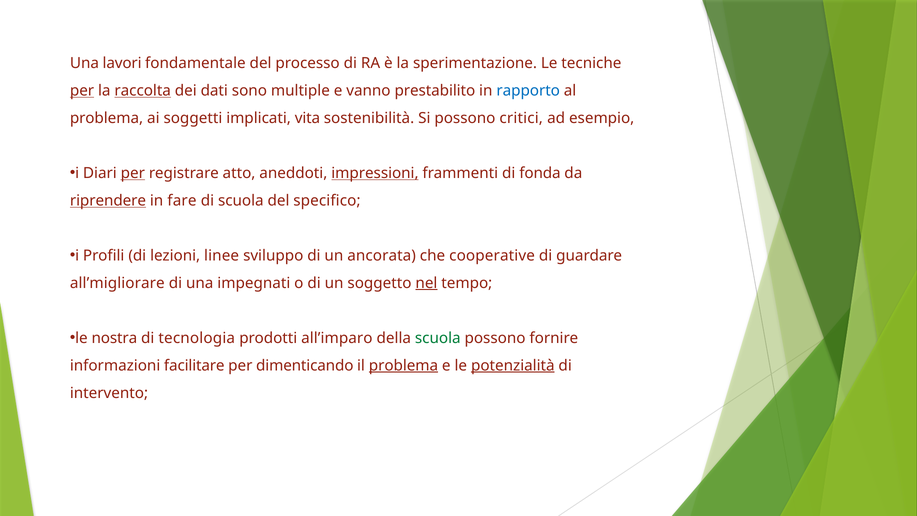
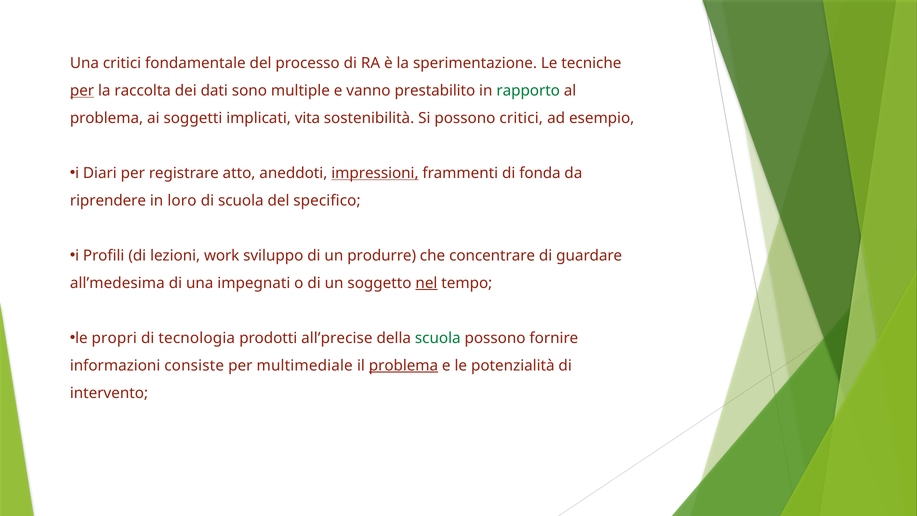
Una lavori: lavori -> critici (122, 63)
raccolta underline: present -> none (143, 91)
rapporto colour: blue -> green (528, 91)
per underline: present -> none (133, 173)
riprendere underline: present -> none (108, 201)
fare: fare -> loro (182, 201)
linee: linee -> work (222, 256)
ancorata: ancorata -> produrre (382, 256)
cooperative: cooperative -> concentrare (492, 256)
all’migliorare: all’migliorare -> all’medesima (117, 283)
nostra: nostra -> propri (114, 338)
all’imparo: all’imparo -> all’precise (337, 338)
facilitare: facilitare -> consiste (194, 365)
dimenticando: dimenticando -> multimediale (305, 365)
potenzialità underline: present -> none (513, 365)
